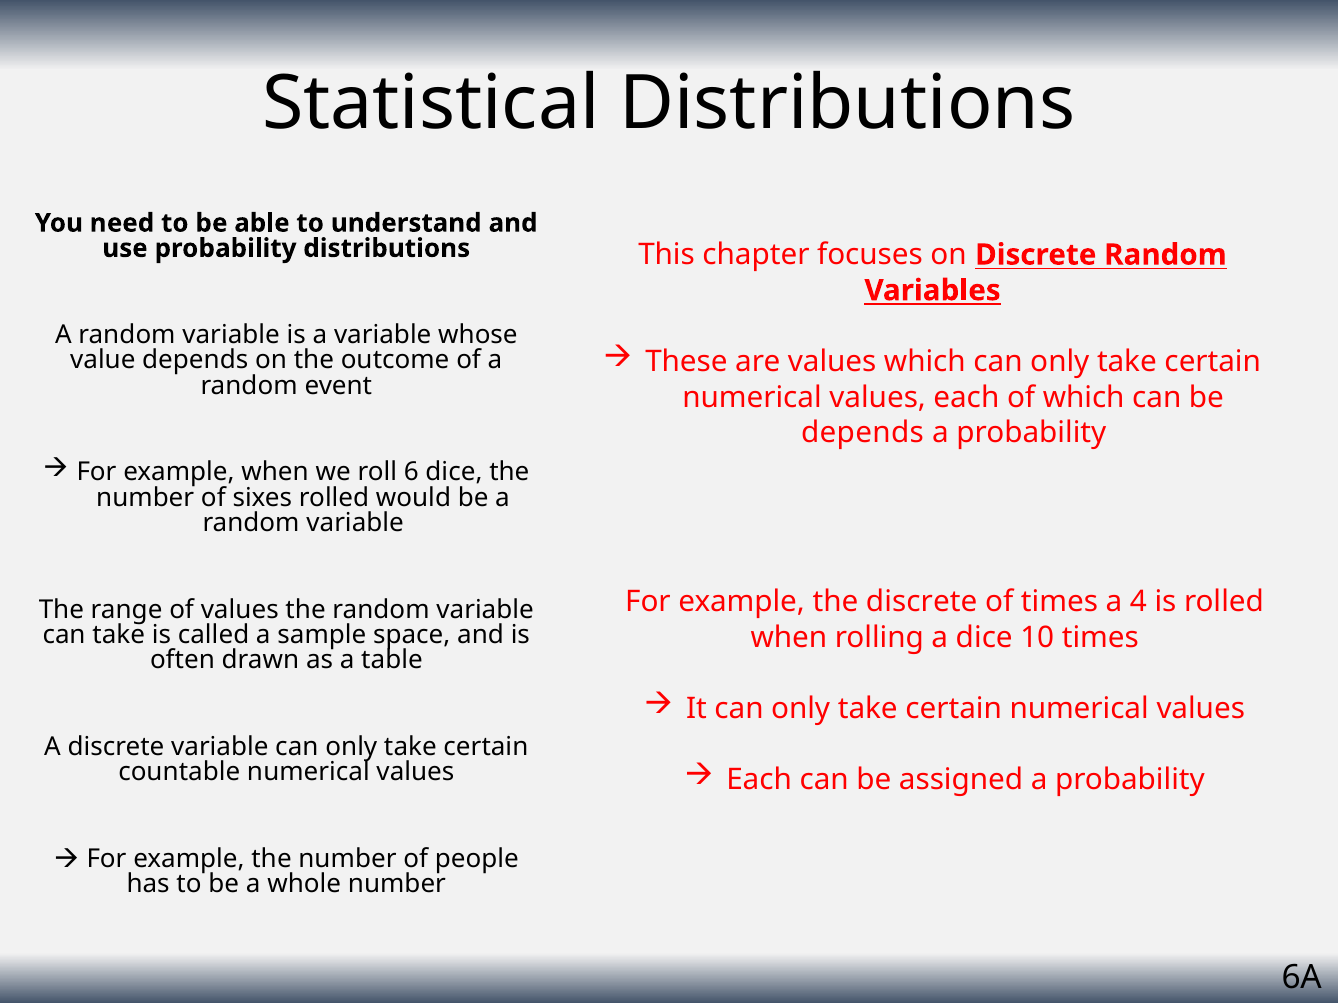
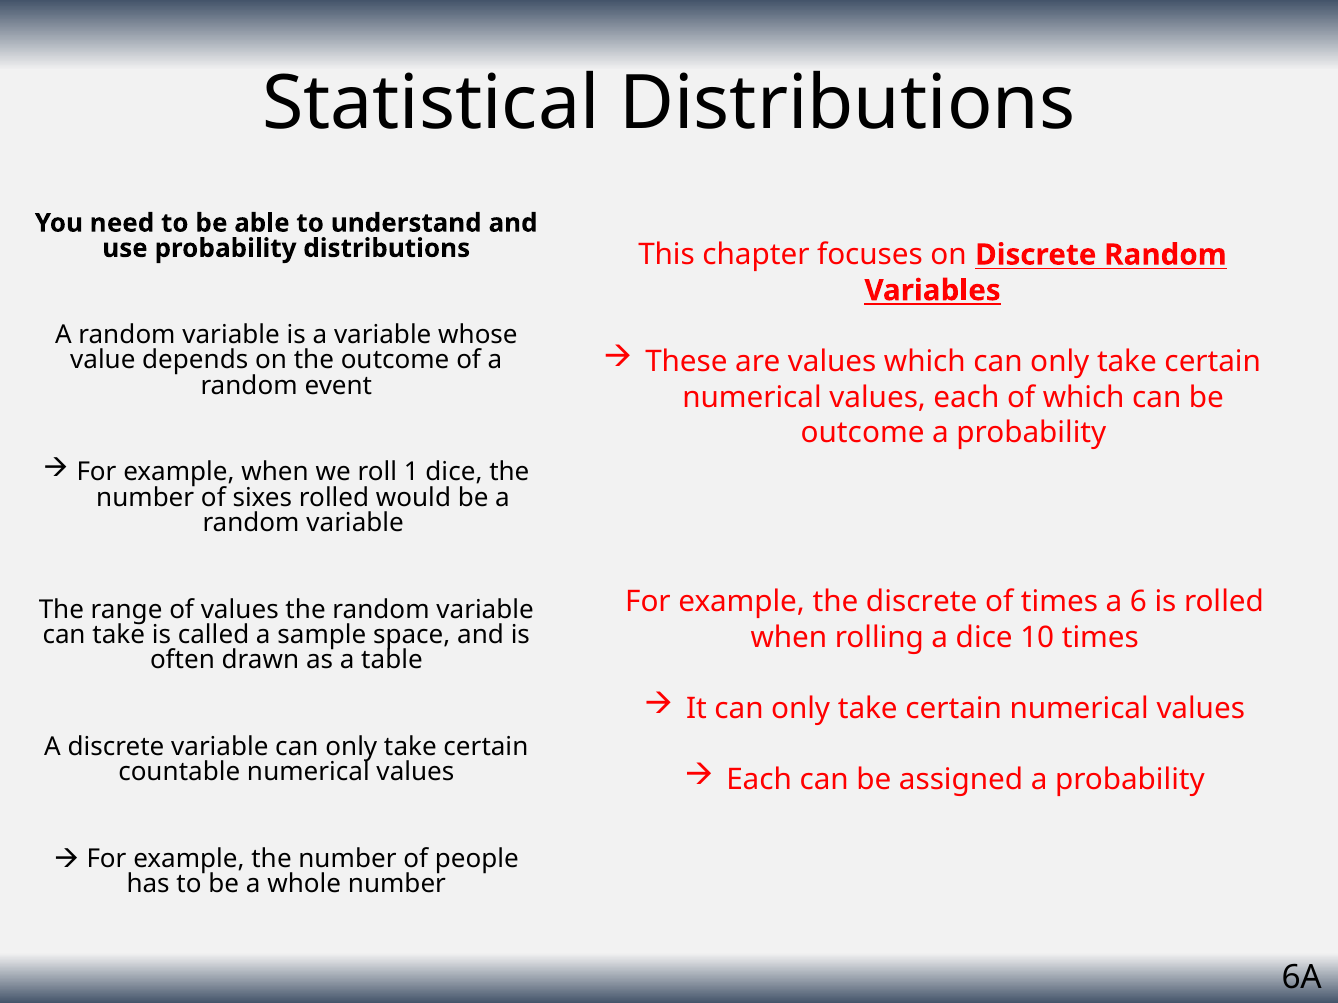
depends: depends -> outcome (863, 433)
6: 6 -> 1 (411, 473)
4: 4 -> 6 (1138, 602)
